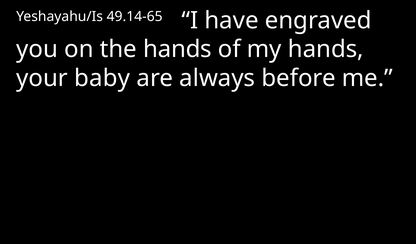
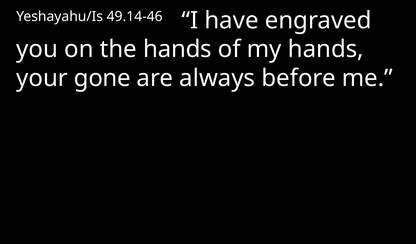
49.14-65: 49.14-65 -> 49.14-46 (135, 17)
baby: baby -> gone (102, 78)
